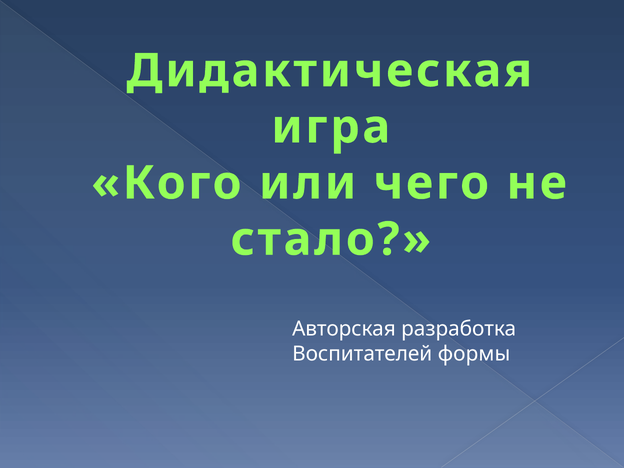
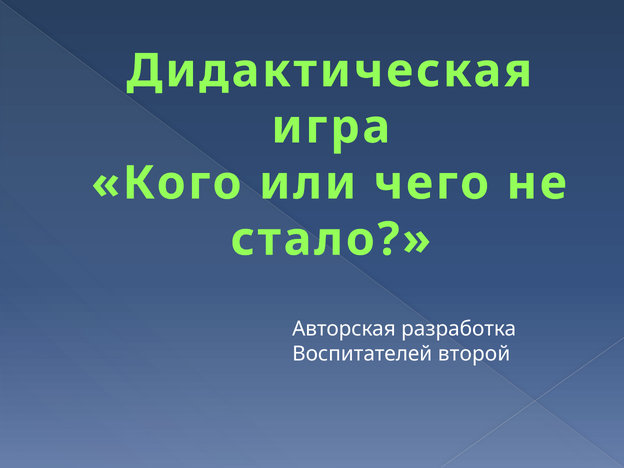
формы: формы -> второй (474, 354)
